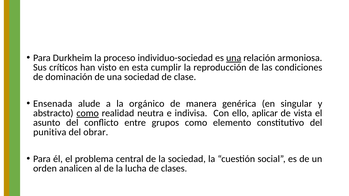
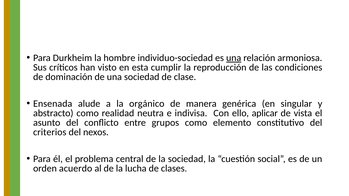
proceso: proceso -> hombre (119, 58)
como underline: present -> none (88, 113)
punitiva: punitiva -> criterios (50, 132)
obrar: obrar -> nexos (96, 132)
analicen: analicen -> acuerdo (76, 169)
